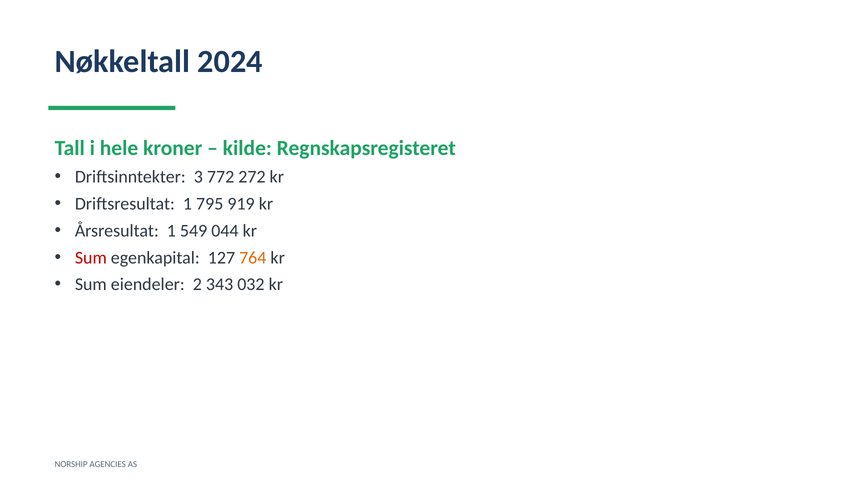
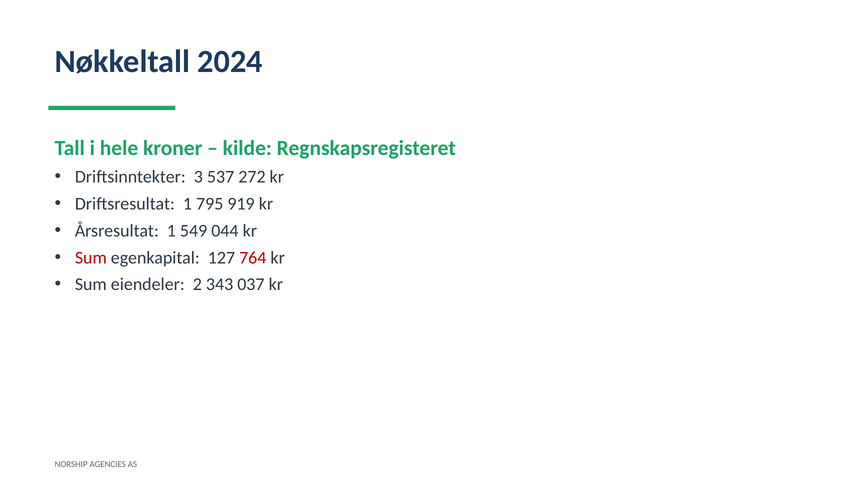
772: 772 -> 537 (221, 177)
764 colour: orange -> red (253, 258)
032: 032 -> 037 (251, 284)
